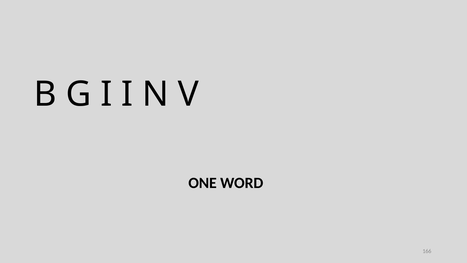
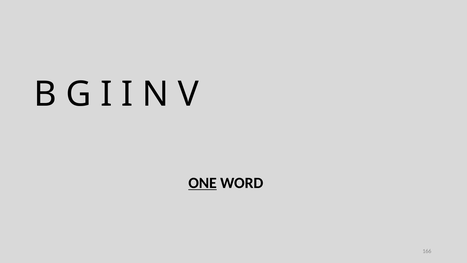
ONE underline: none -> present (203, 183)
